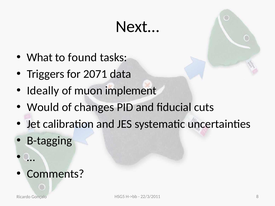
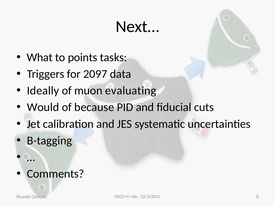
found: found -> points (83, 57)
2071: 2071 -> 2097 (95, 74)
implement: implement -> evaluating (131, 91)
changes: changes -> because (94, 107)
